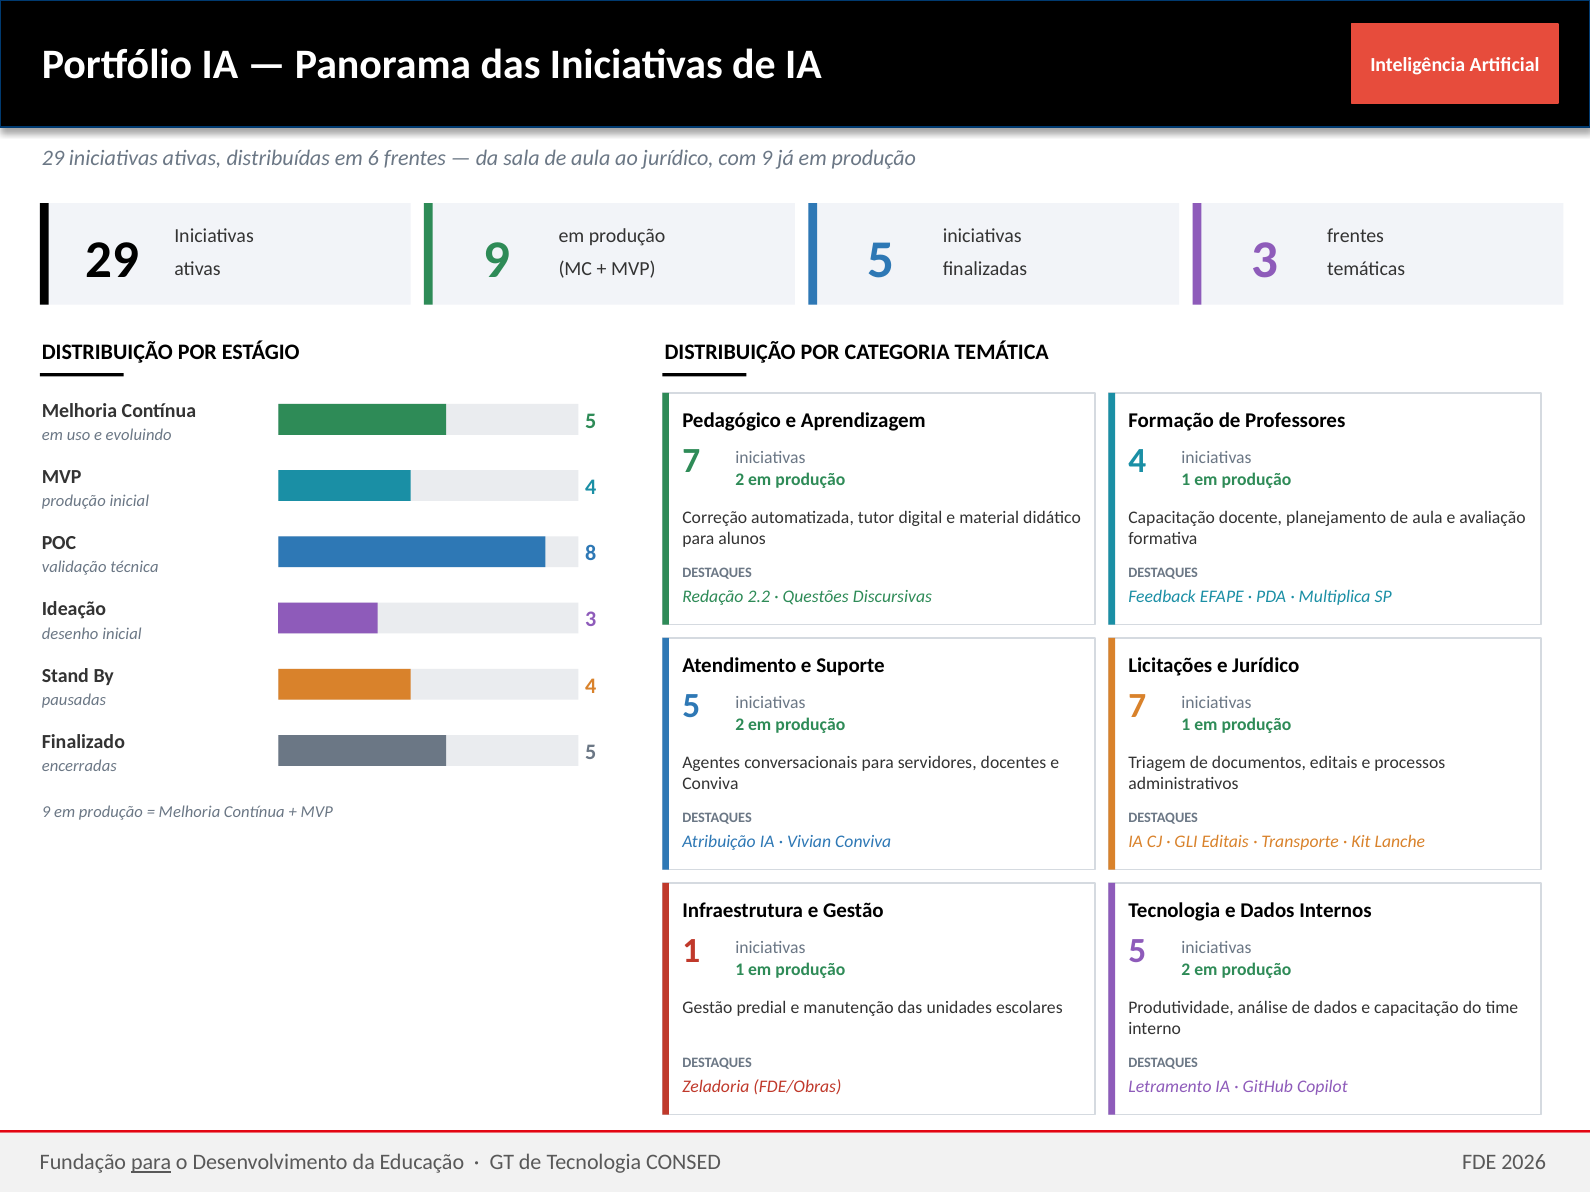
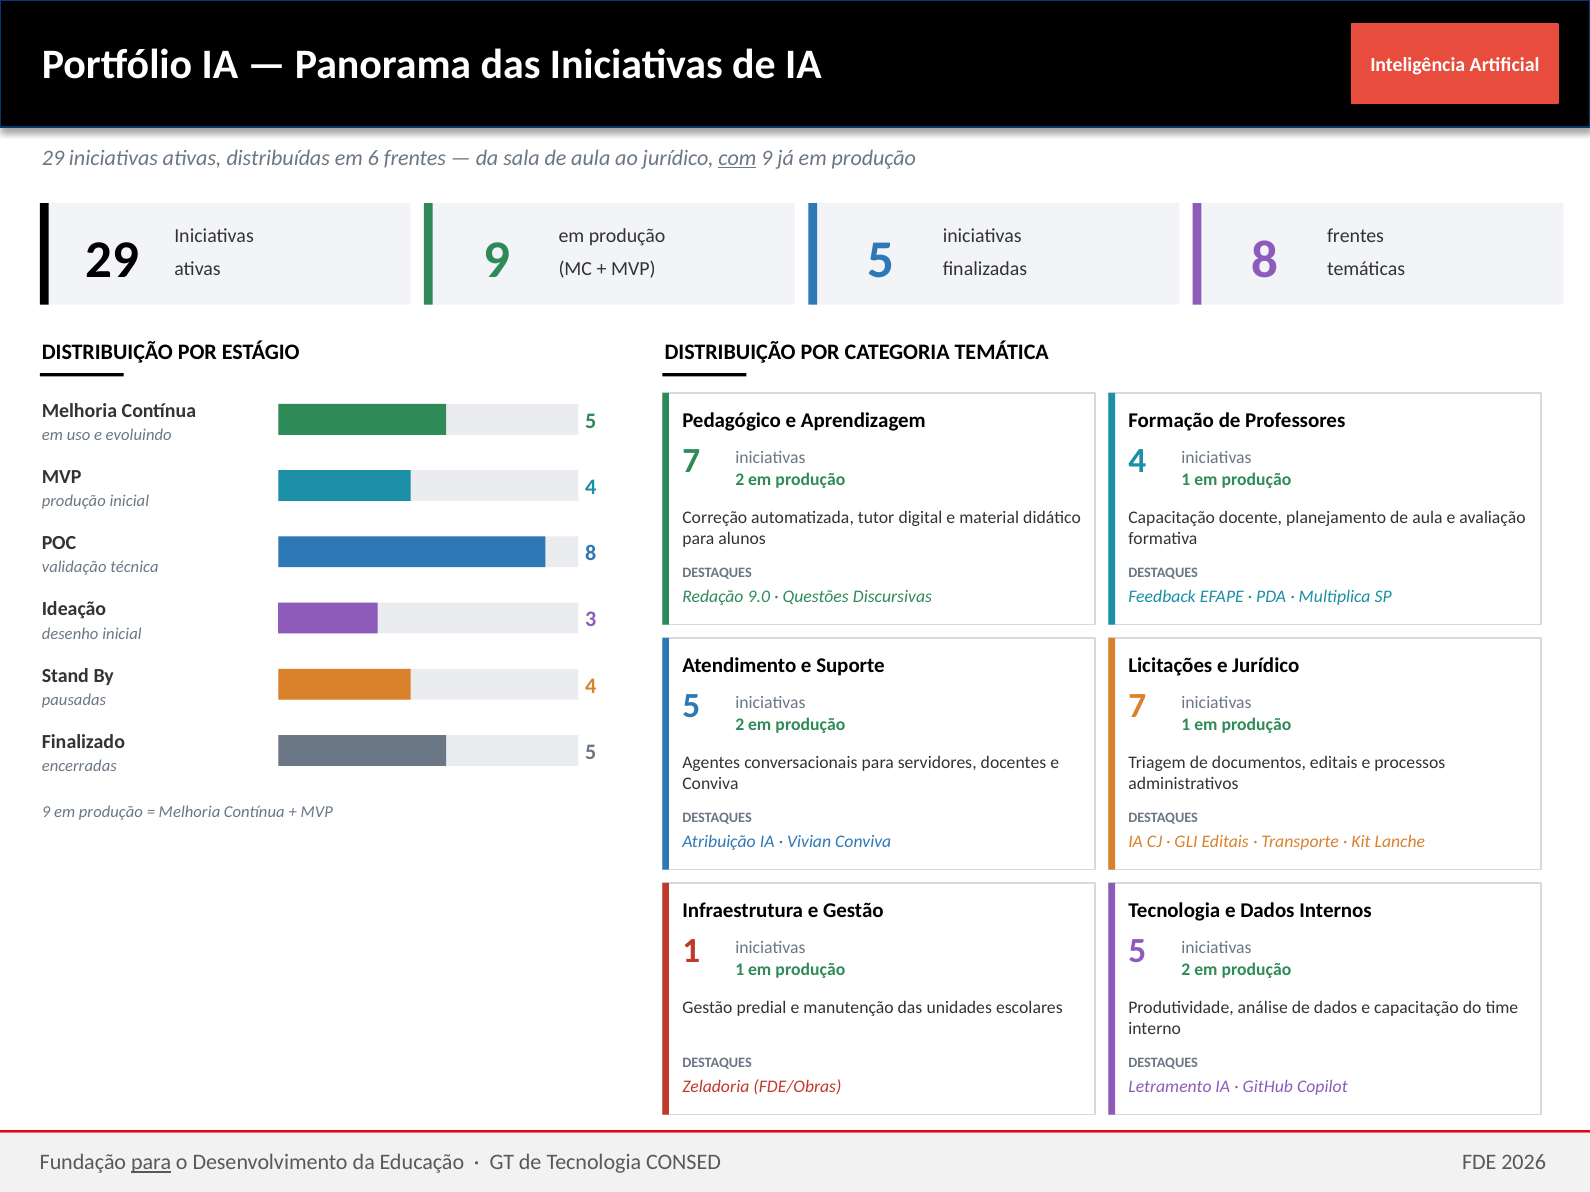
com underline: none -> present (737, 158)
finalizadas 3: 3 -> 8 (1265, 260)
2.2: 2.2 -> 9.0 (759, 597)
